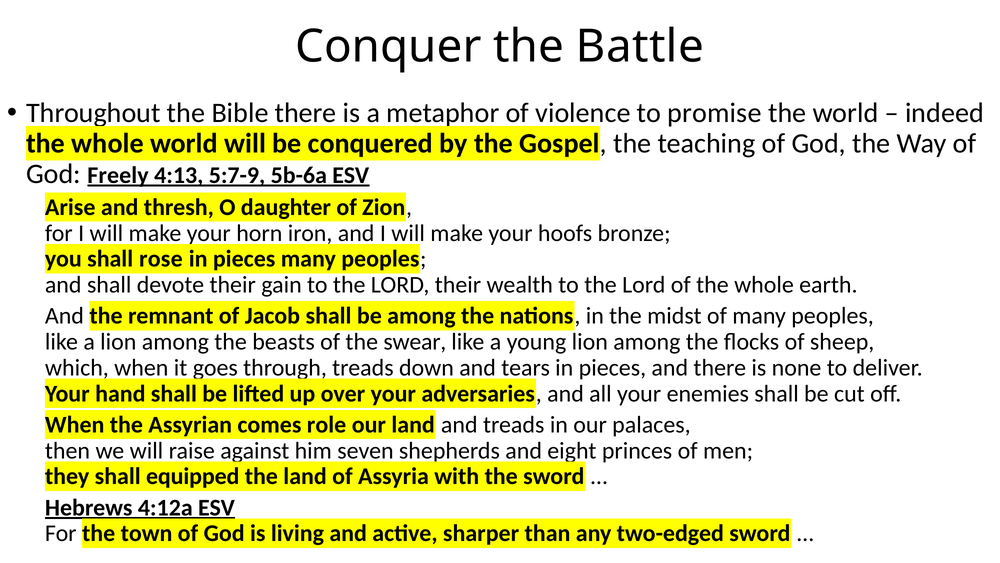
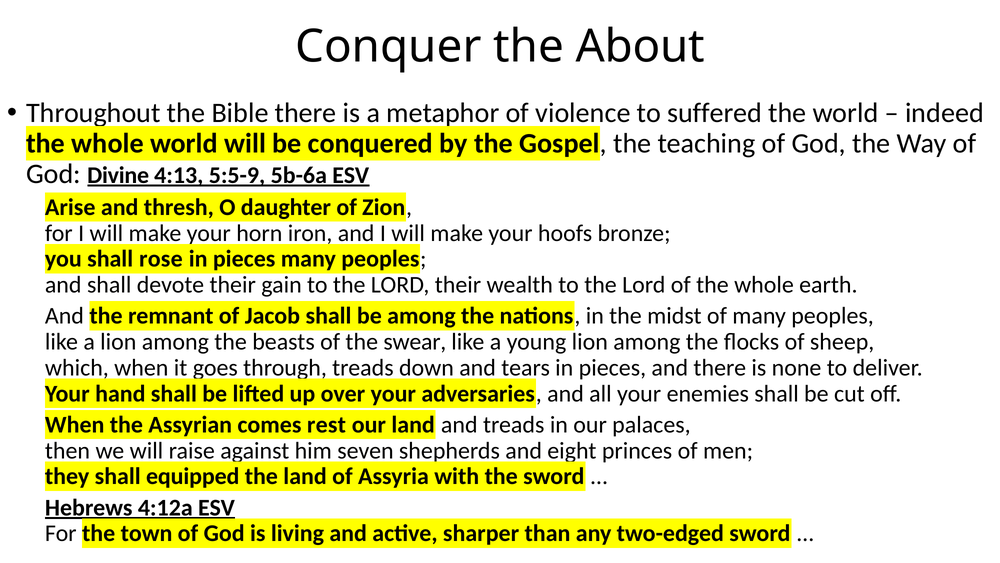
Battle: Battle -> About (640, 47)
promise: promise -> suffered (715, 113)
Freely: Freely -> Divine (118, 175)
5:7-9: 5:7-9 -> 5:5-9 (237, 175)
role: role -> rest (326, 424)
